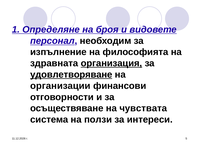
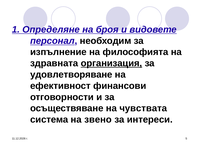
удовлетворяване underline: present -> none (71, 75)
организации: организации -> ефективност (60, 86)
ползи: ползи -> звено (98, 120)
